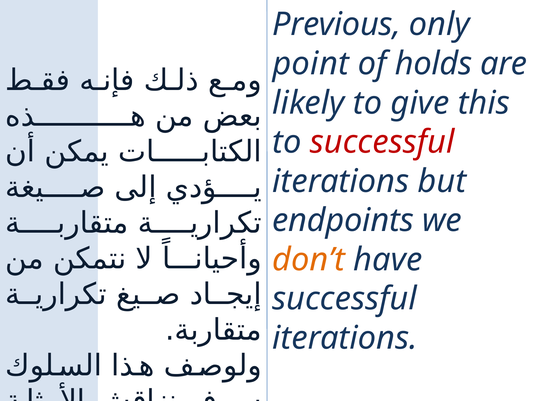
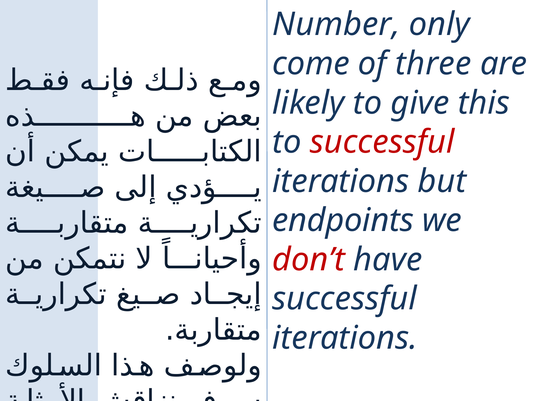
Previous: Previous -> Number (336, 24)
point: point -> come (311, 64)
holds: holds -> three (433, 64)
don’t colour: orange -> red (309, 259)
